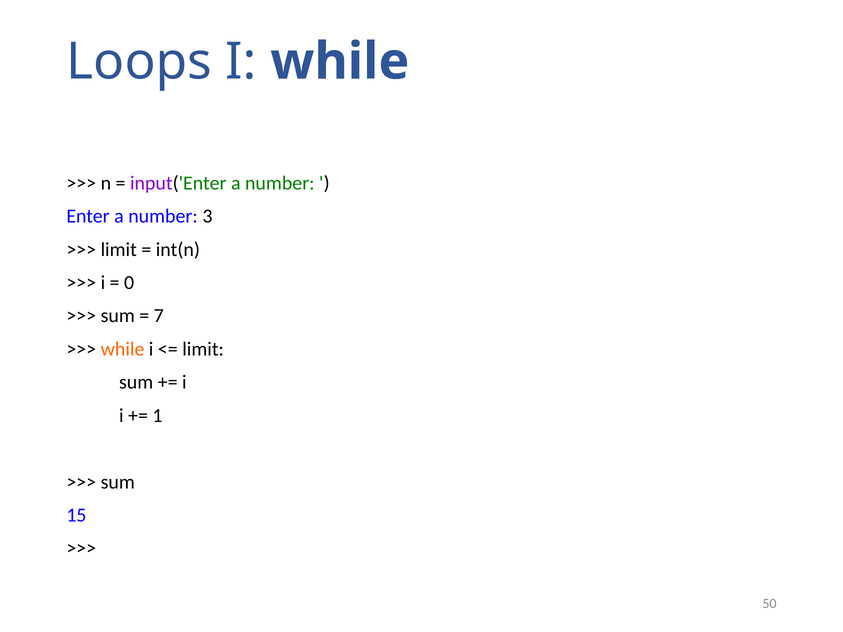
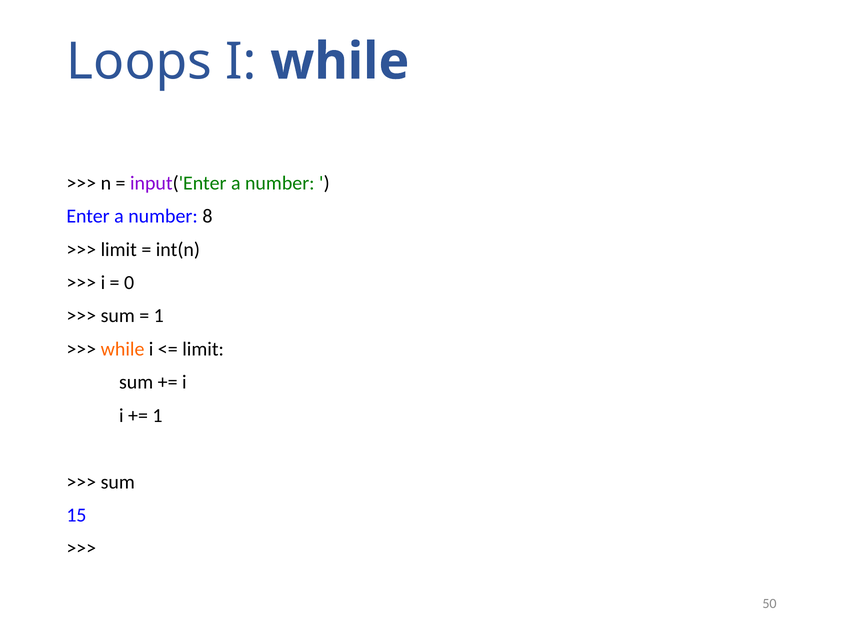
3: 3 -> 8 (207, 216)
7: 7 -> 1 (159, 316)
